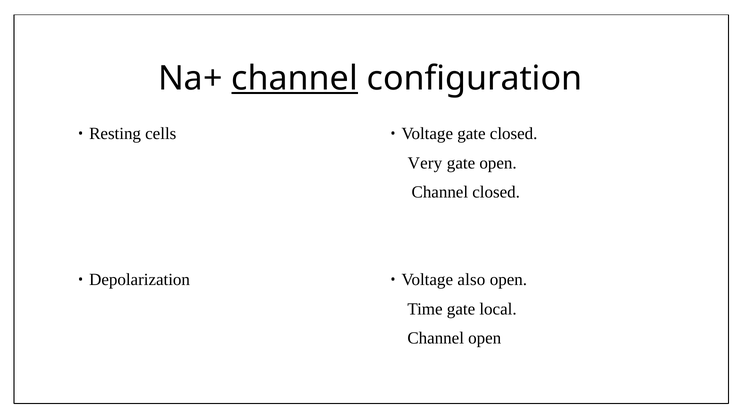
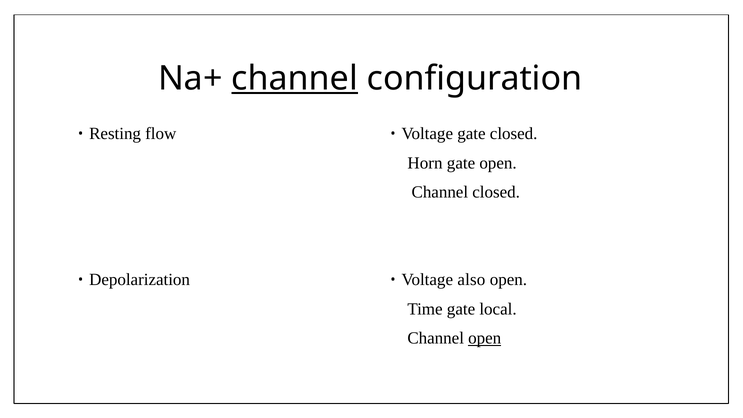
cells: cells -> flow (161, 134)
Very: Very -> Horn (425, 163)
open underline: none -> present (485, 338)
